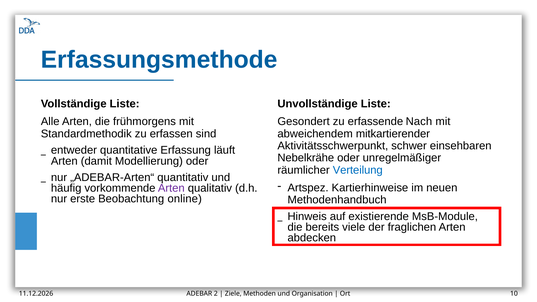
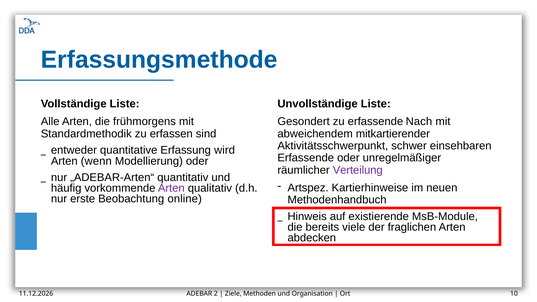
läuft: läuft -> wird (225, 150)
Nebelkrähe: Nebelkrähe -> Erfassende (306, 158)
damit: damit -> wenn (96, 161)
Verteilung colour: blue -> purple (358, 170)
